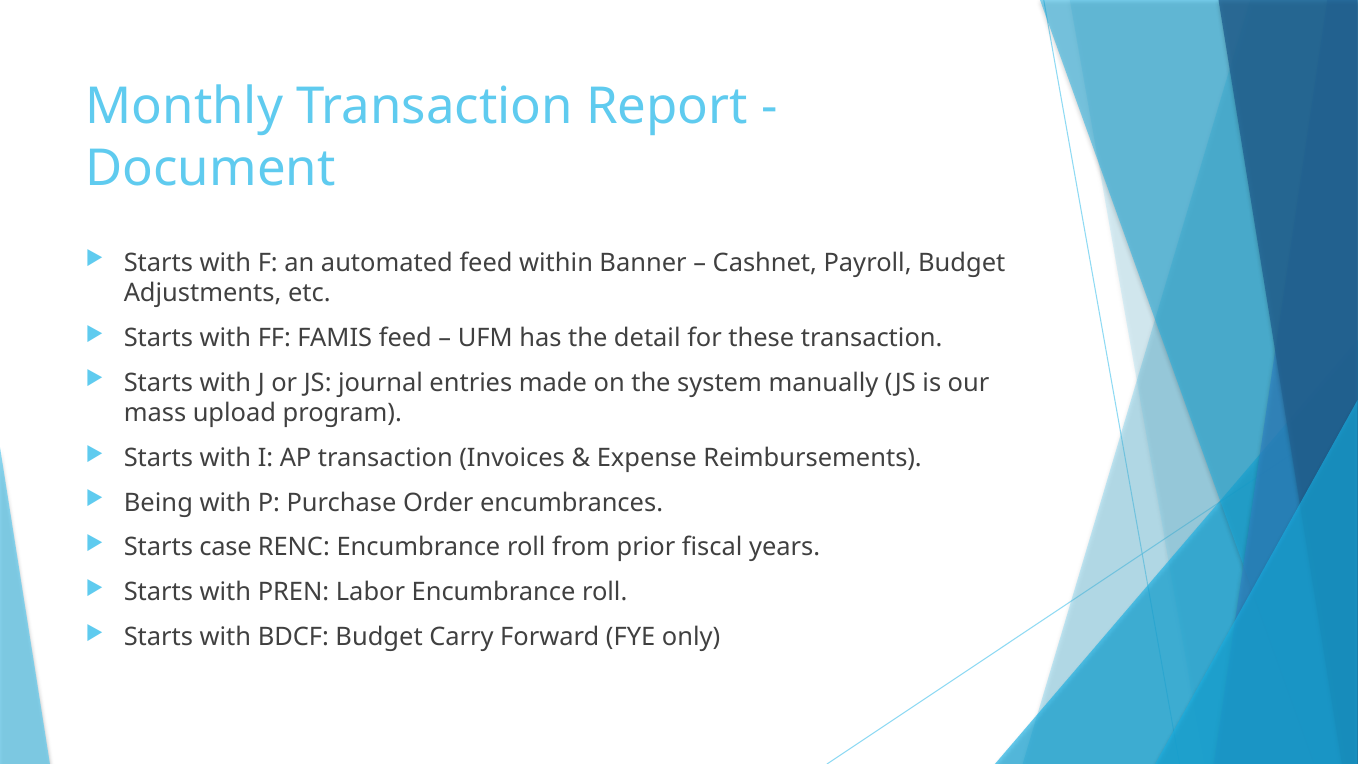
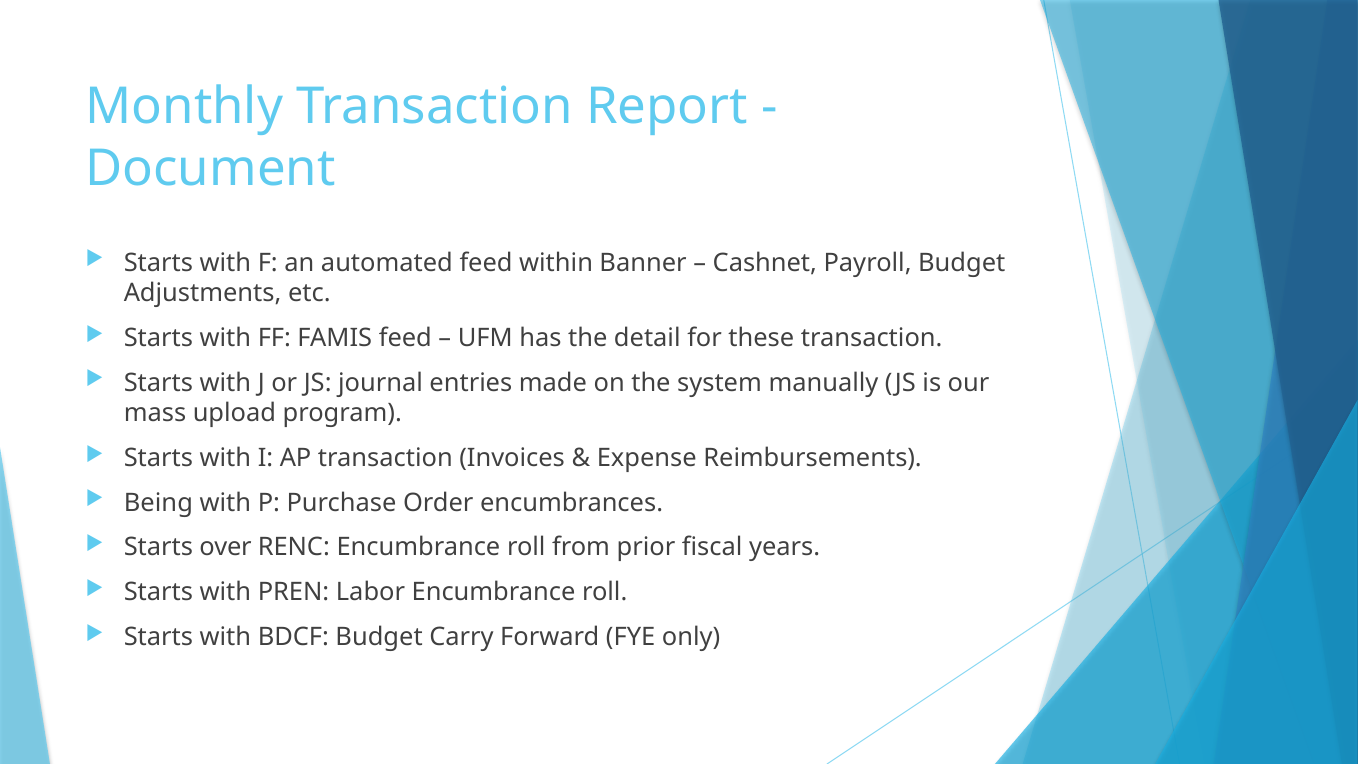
case: case -> over (226, 547)
